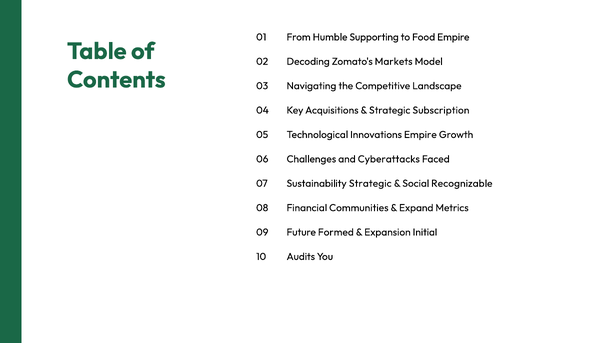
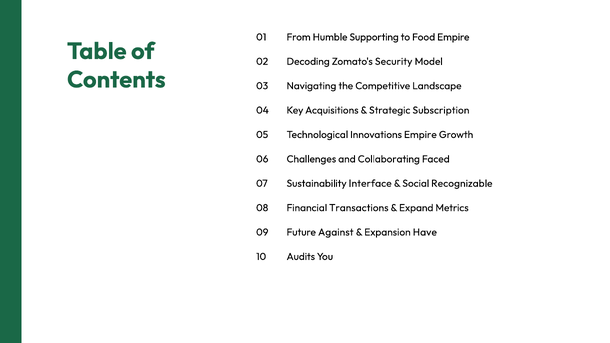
Markets: Markets -> Security (394, 61)
Cyberattacks: Cyberattacks -> Collaborating (389, 159)
Sustainability Strategic: Strategic -> Interface (370, 183)
Communities: Communities -> Transactions (359, 208)
Formed: Formed -> Against (336, 232)
Initial: Initial -> Have (425, 232)
